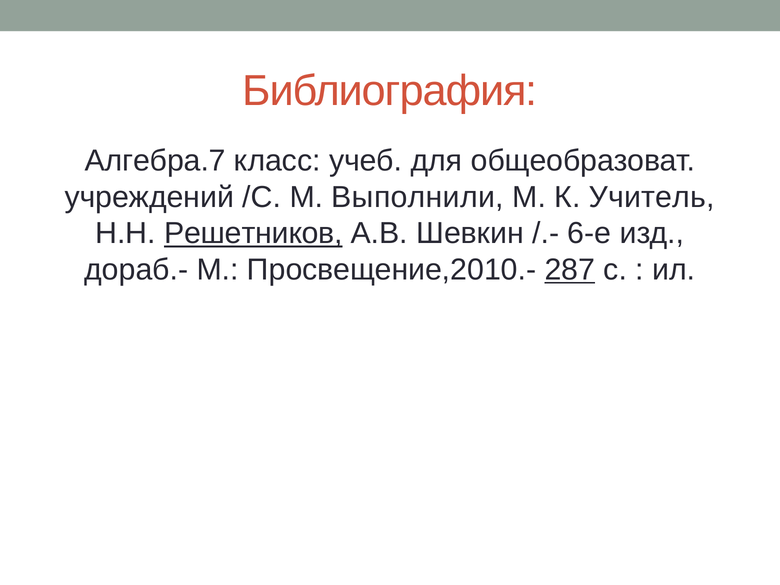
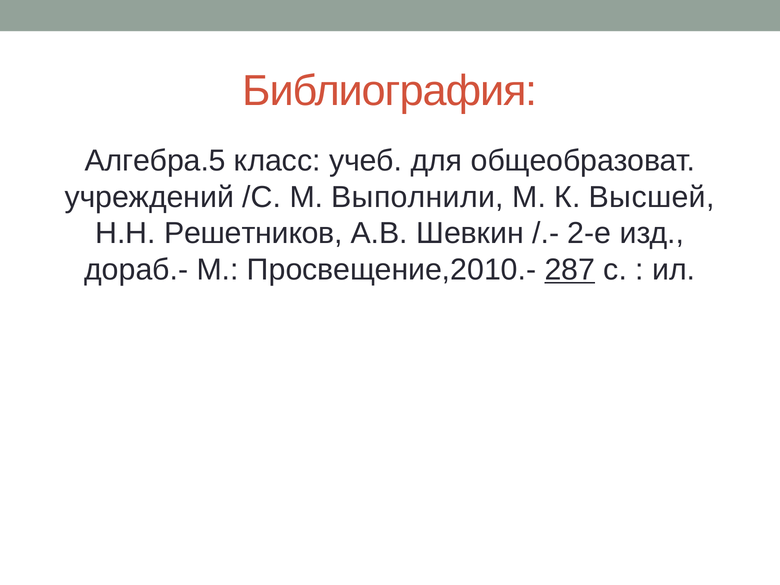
Алгебра.7: Алгебра.7 -> Алгебра.5 (155, 161)
Учитель: Учитель -> Высшей (652, 197)
Решетников underline: present -> none (253, 233)
6-е: 6-е -> 2-е (589, 233)
